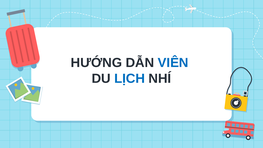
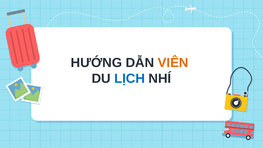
VIÊN colour: blue -> orange (173, 63)
